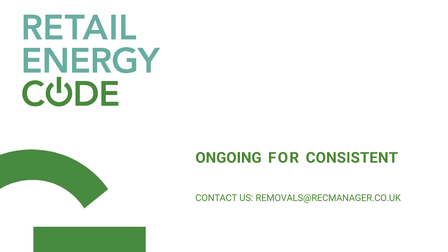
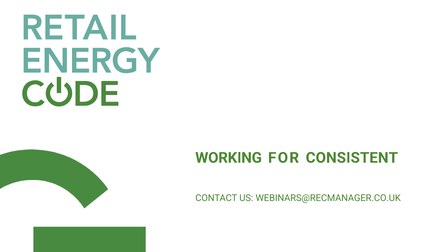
ONGOING: ONGOING -> WORKING (229, 158)
REMOVALS@RECMANAGER.CO.UK: REMOVALS@RECMANAGER.CO.UK -> WEBINARS@RECMANAGER.CO.UK (328, 198)
